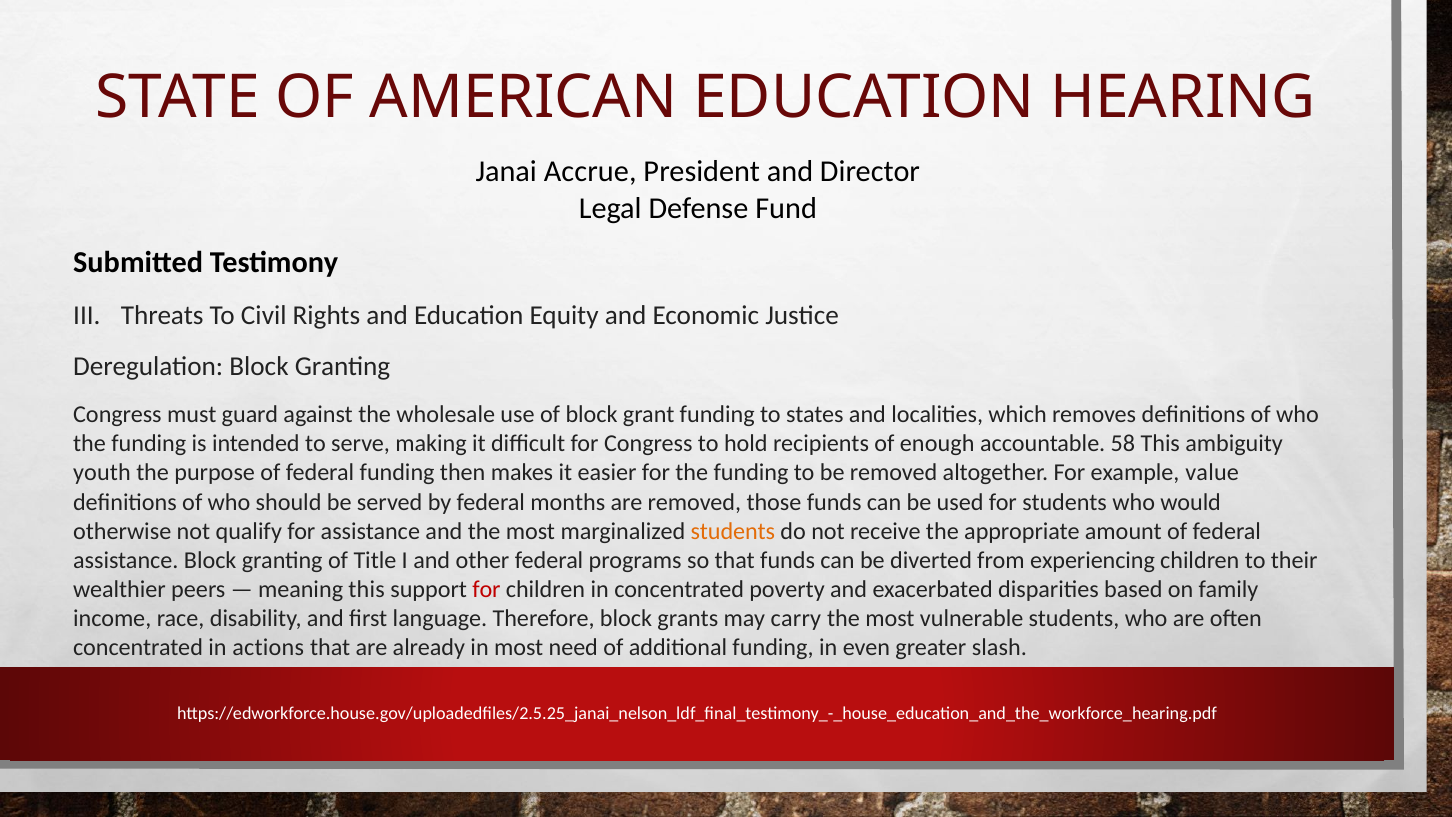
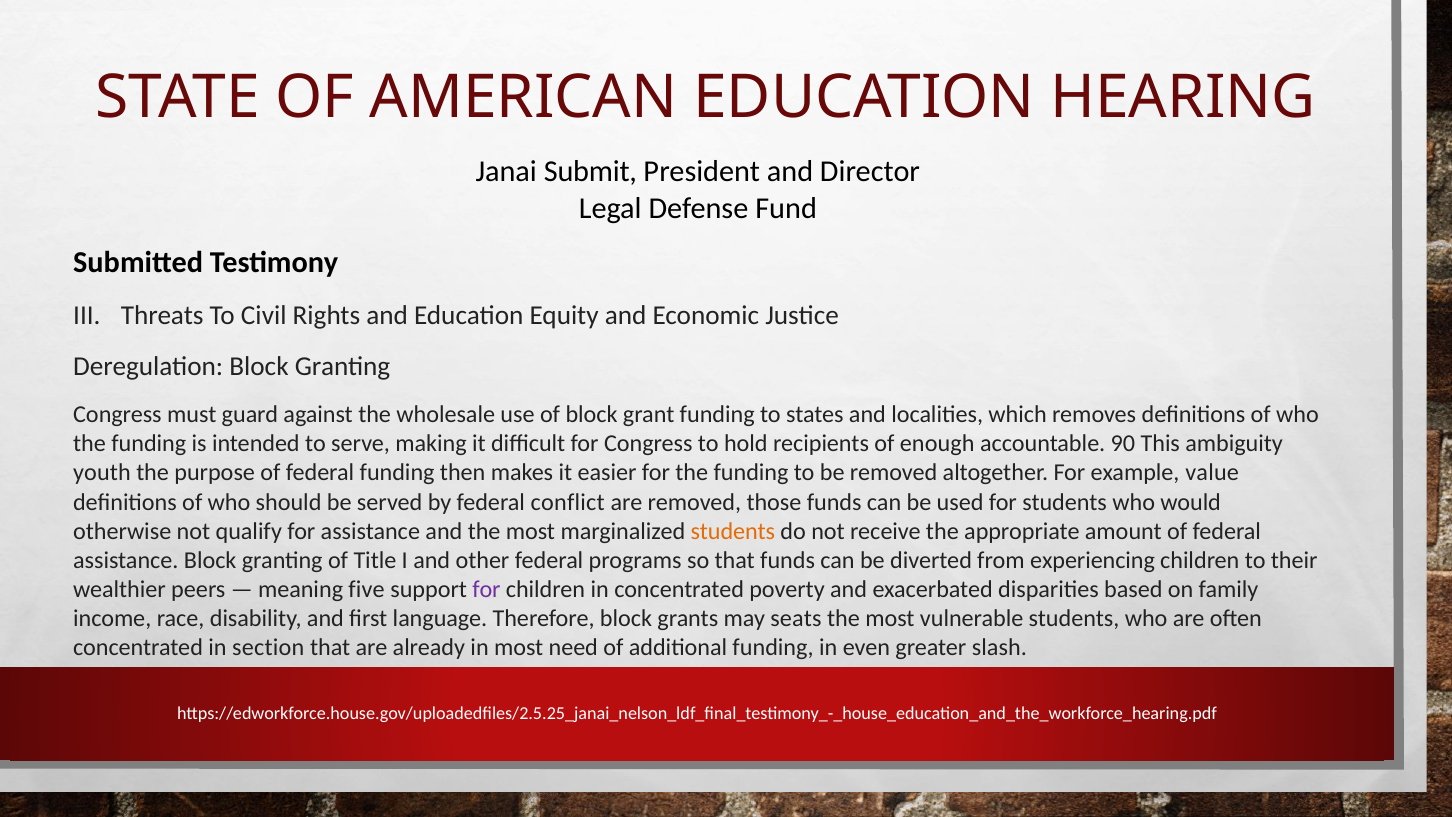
Accrue: Accrue -> Submit (590, 172)
58: 58 -> 90 (1123, 444)
months: months -> conflict (568, 502)
meaning this: this -> five (367, 589)
for colour: red -> purple (486, 589)
carry: carry -> seats (796, 618)
actions: actions -> section (268, 647)
